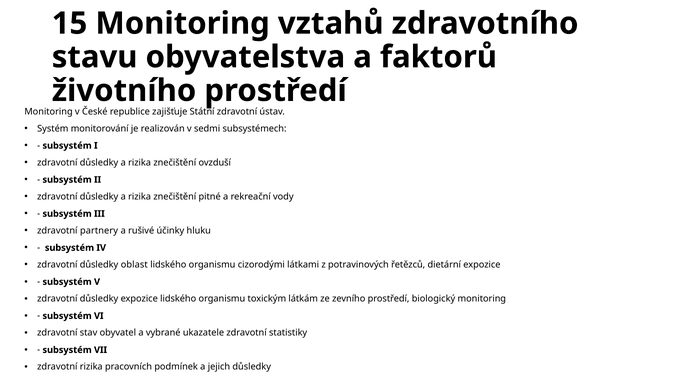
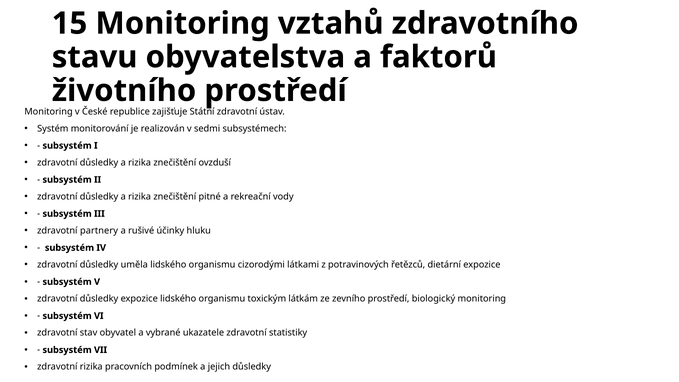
oblast: oblast -> uměla (134, 265)
